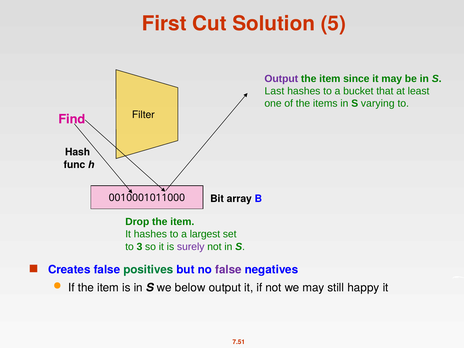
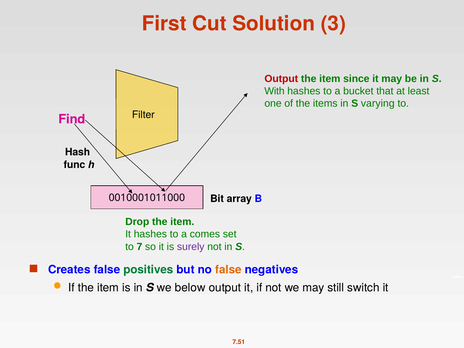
5: 5 -> 3 (333, 24)
Output colour: purple -> red (281, 79)
Last: Last -> With (274, 91)
largest: largest -> comes (205, 234)
3: 3 -> 7 (140, 247)
false colour: purple -> orange (228, 270)
happy: happy -> switch (363, 288)
